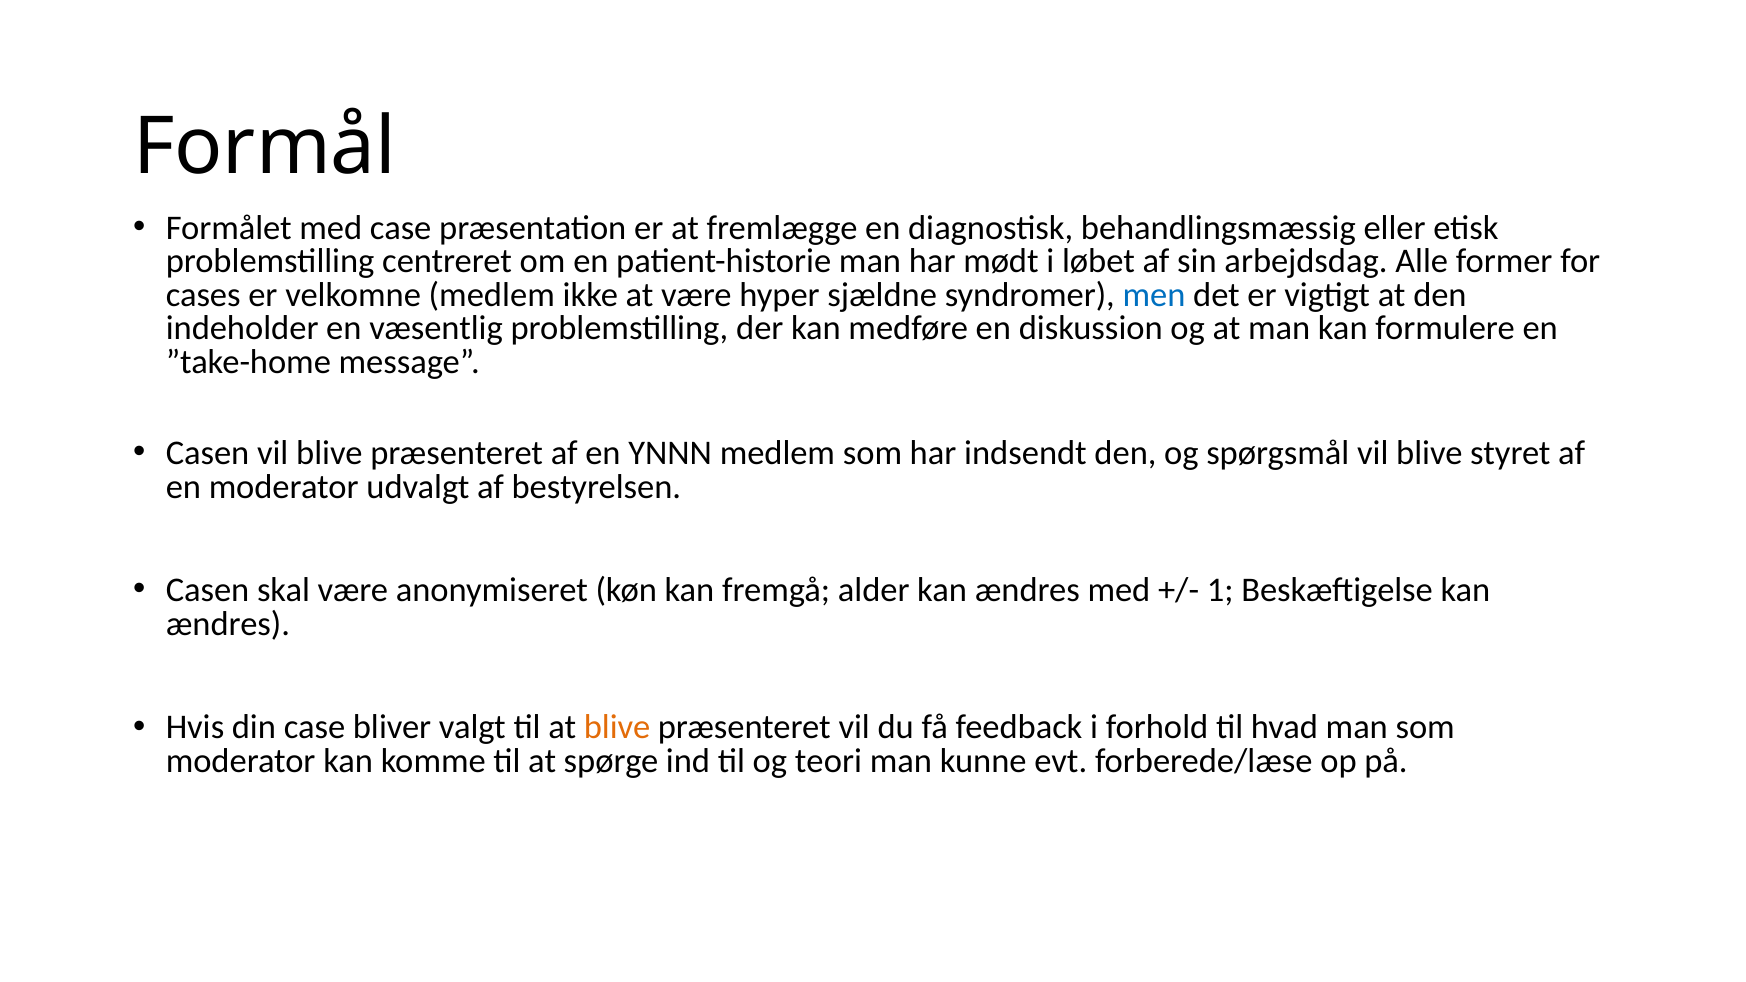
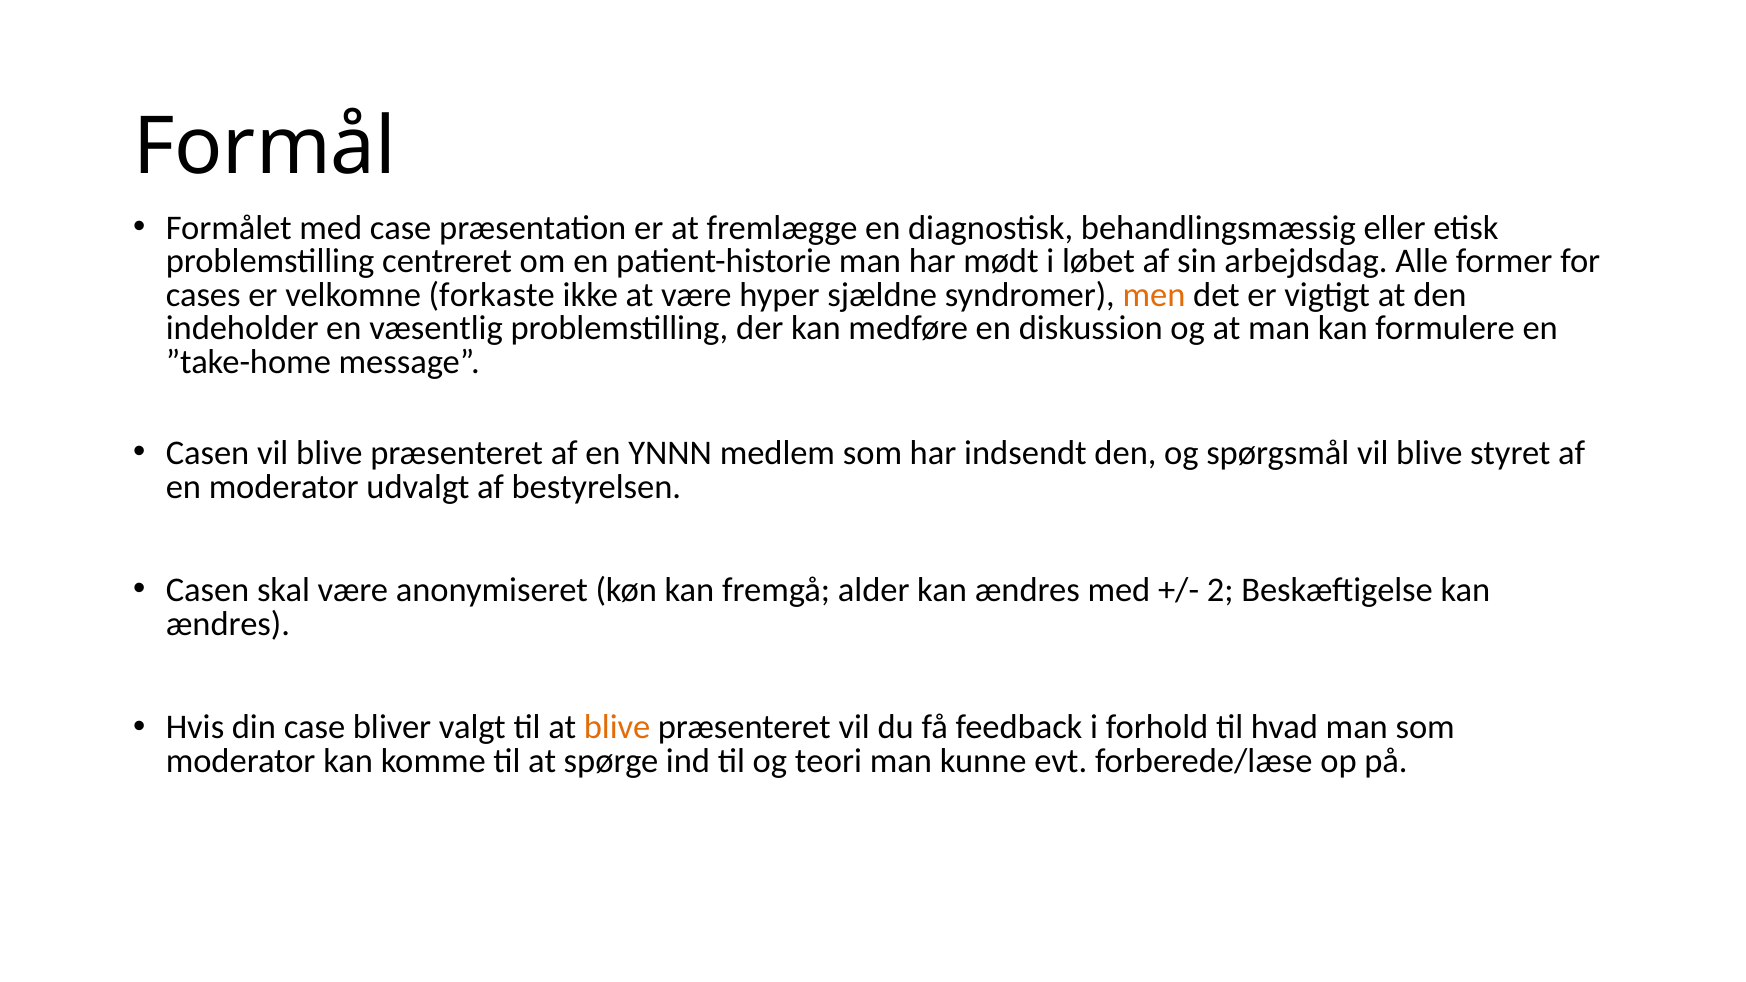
velkomne medlem: medlem -> forkaste (492, 295)
men colour: blue -> orange (1154, 295)
1: 1 -> 2 (1220, 591)
